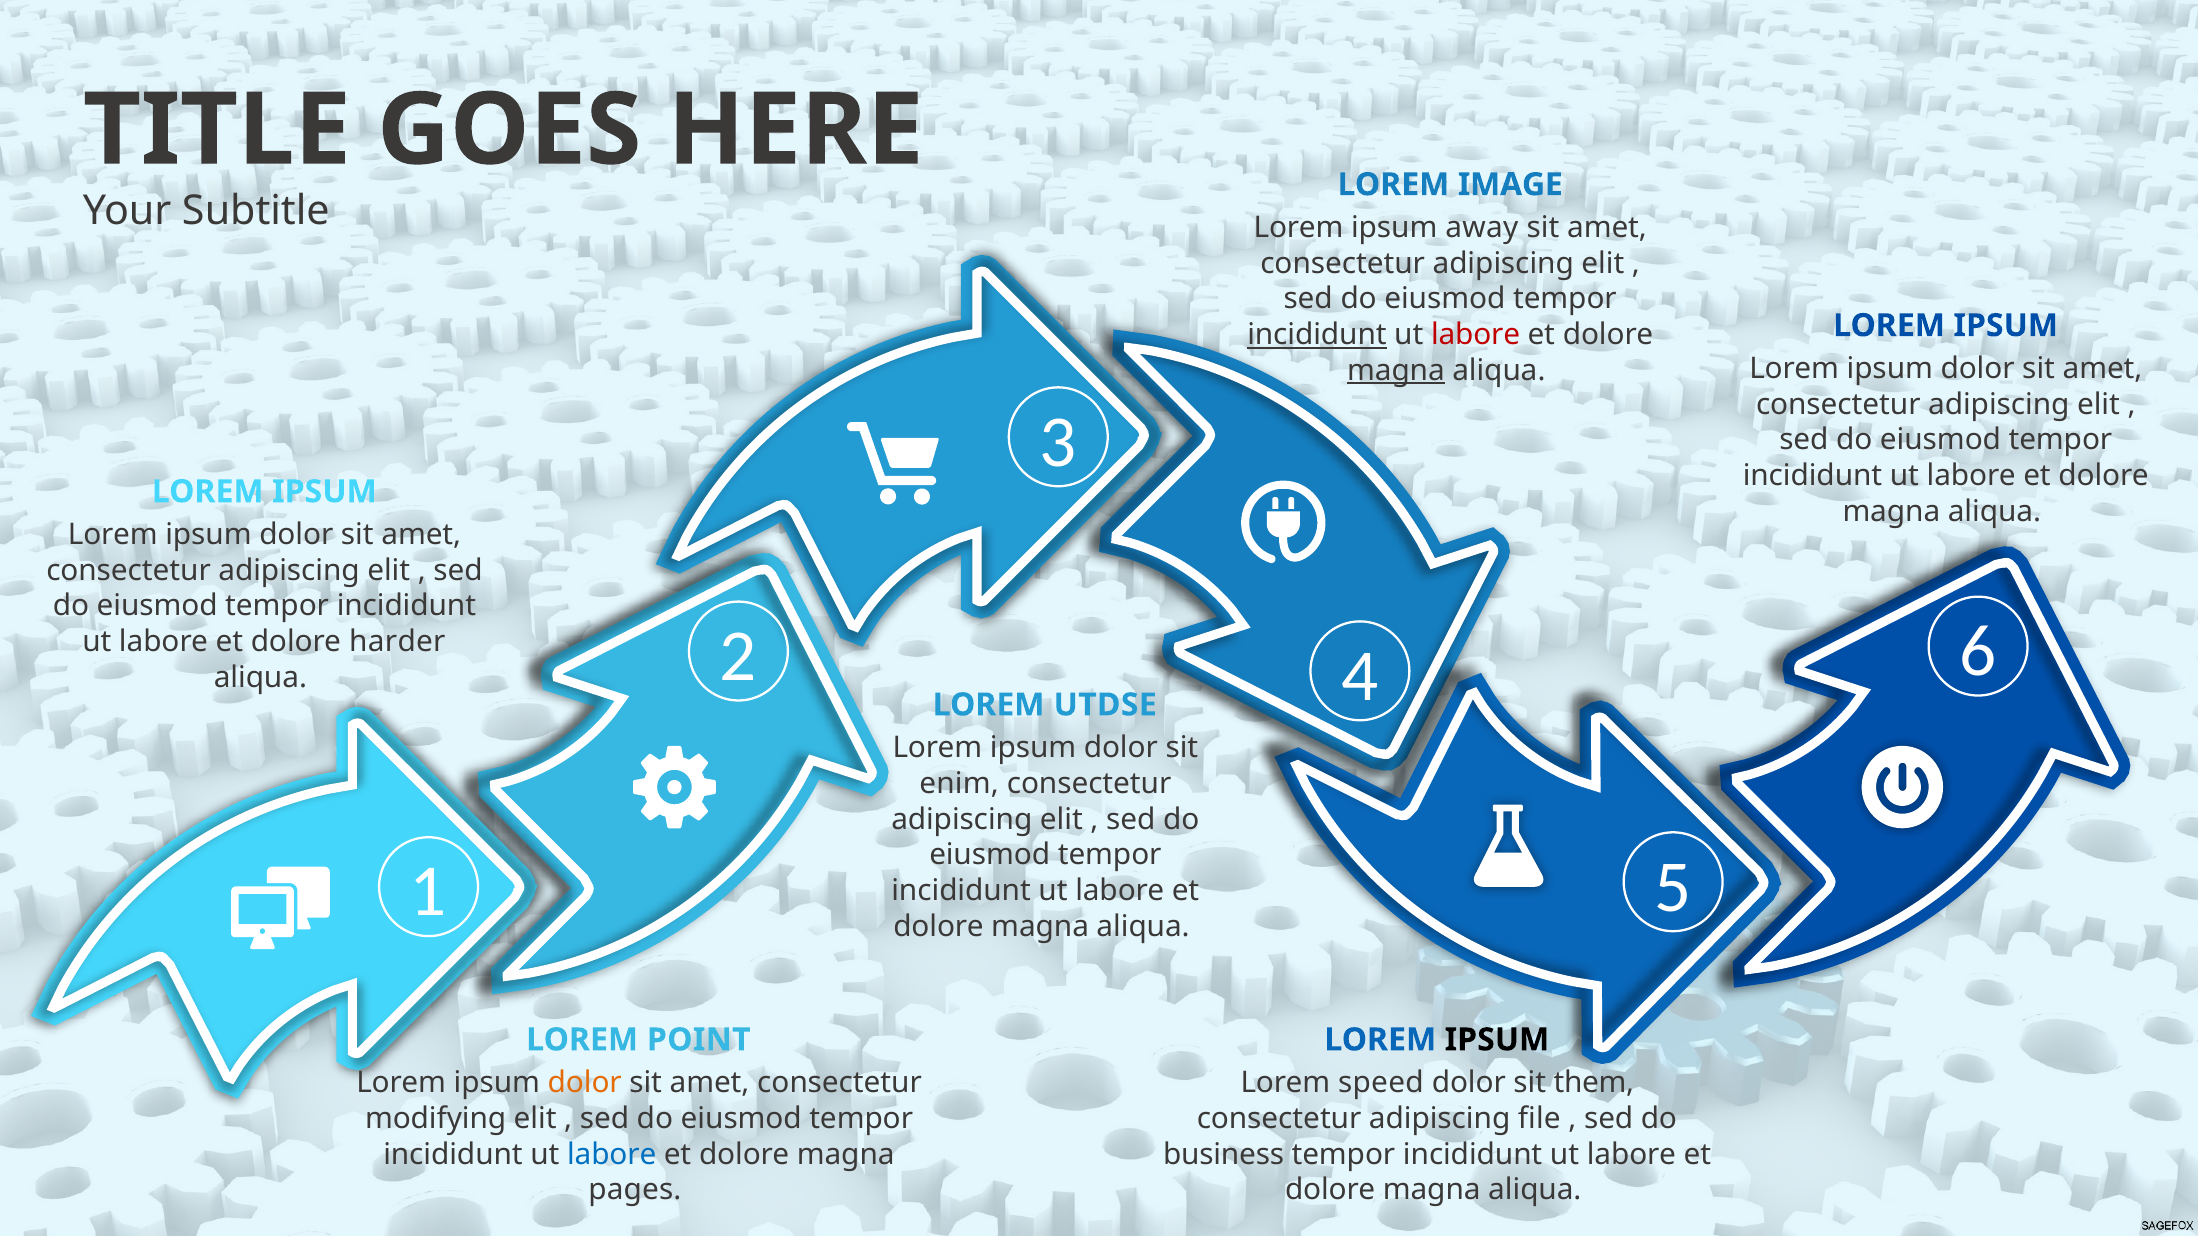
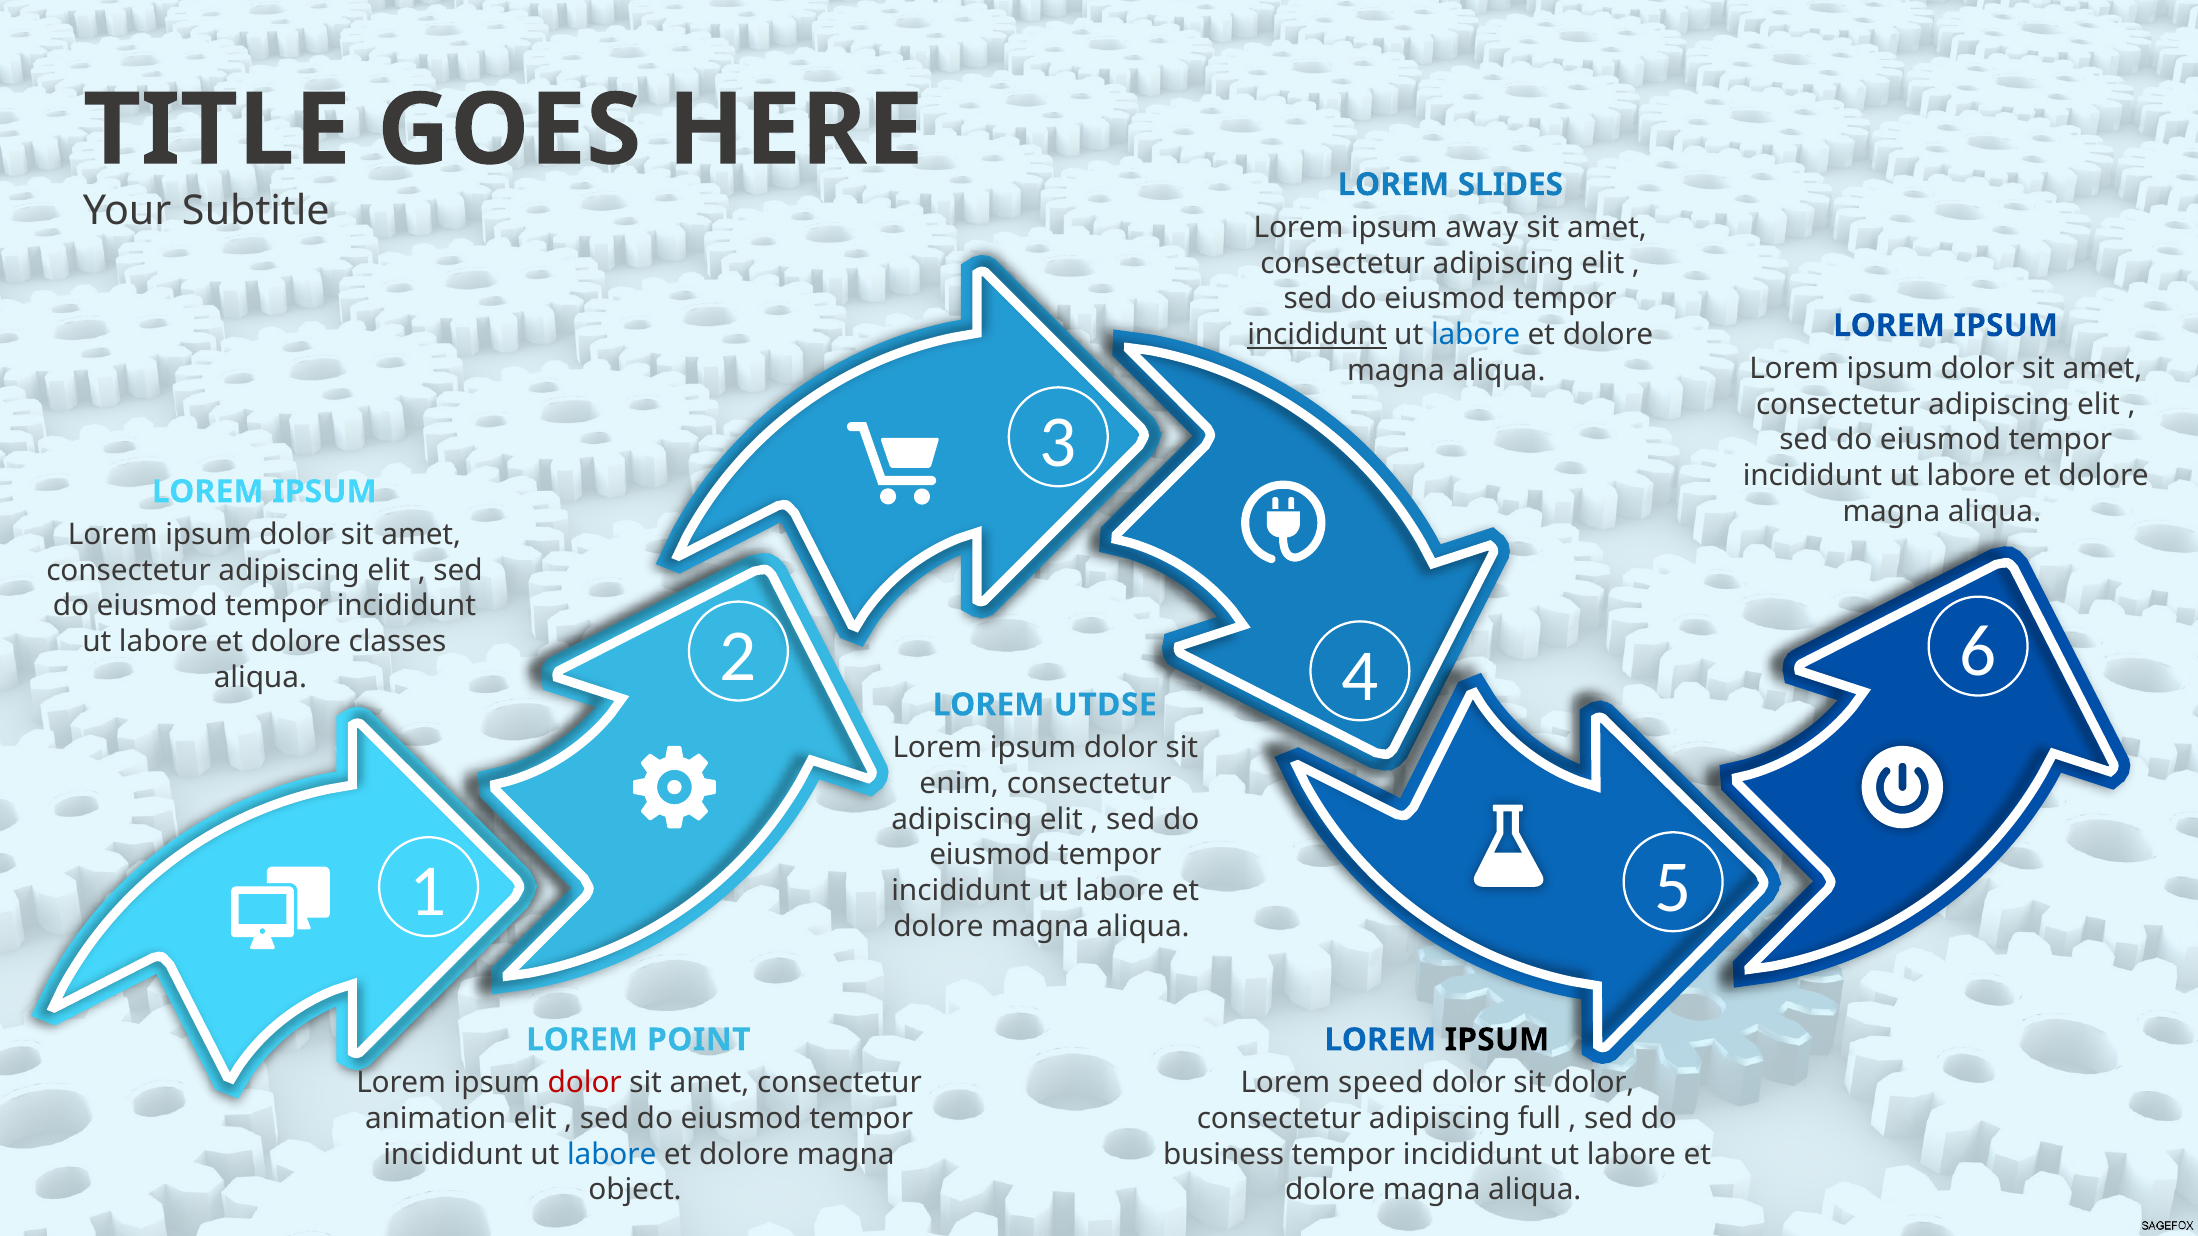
IMAGE: IMAGE -> SLIDES (1510, 185)
labore colour: red -> blue (1476, 335)
magna underline: present -> none (1396, 371)
harder: harder -> classes (398, 642)
dolor colour: orange -> red (585, 1083)
sit them: them -> dolor (1594, 1083)
modifying: modifying -> animation (436, 1119)
file: file -> full (1539, 1119)
pages: pages -> object (635, 1190)
